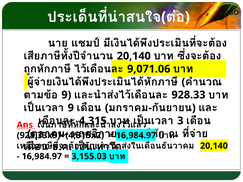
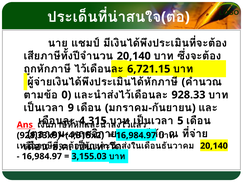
9,071.06: 9,071.06 -> 6,721.15 (149, 69)
9: 9 -> 0 (66, 95)
3: 3 -> 5 (180, 121)
